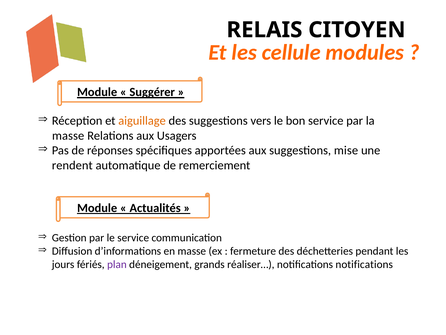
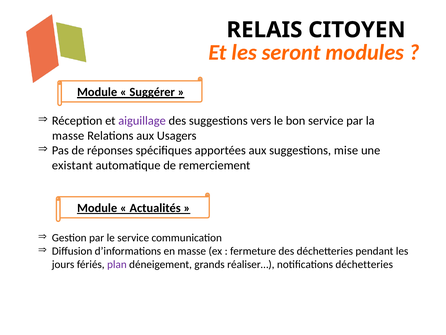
cellule: cellule -> seront (291, 52)
aiguillage colour: orange -> purple (142, 121)
rendent: rendent -> existant (72, 165)
notifications notifications: notifications -> déchetteries (364, 264)
